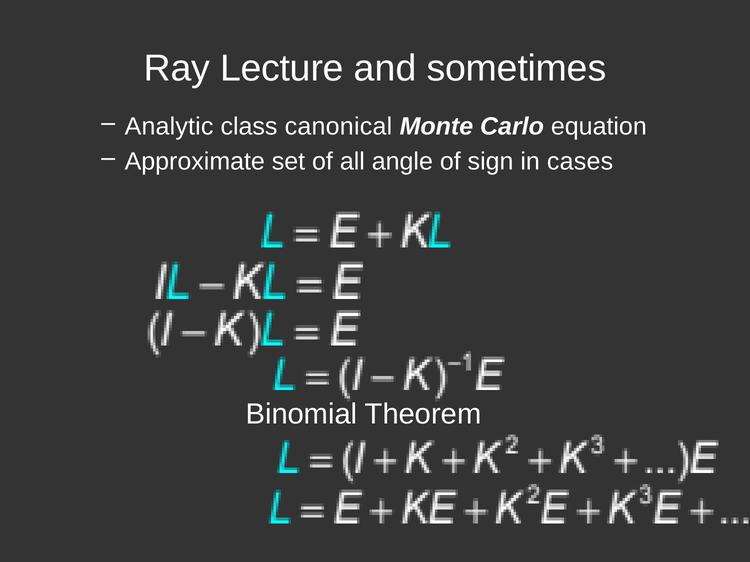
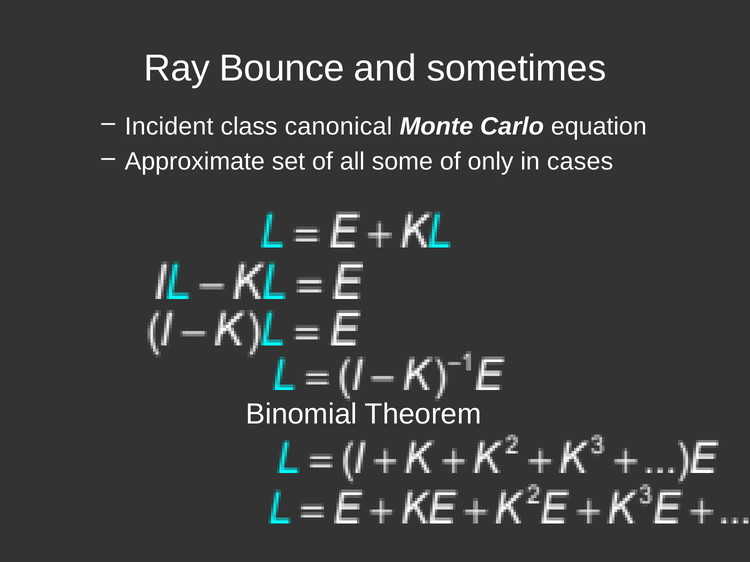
Lecture: Lecture -> Bounce (282, 68)
Analytic: Analytic -> Incident (169, 127)
angle: angle -> some (402, 162)
sign: sign -> only (491, 162)
